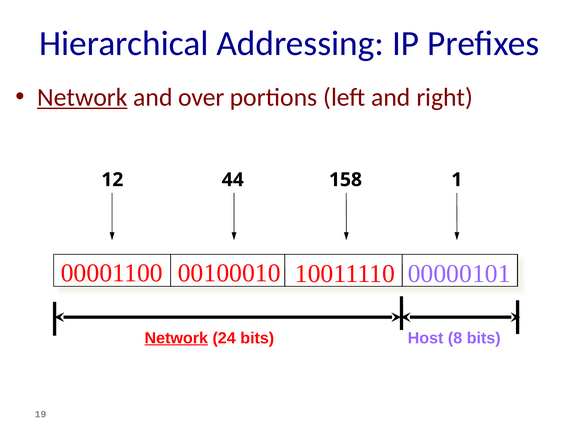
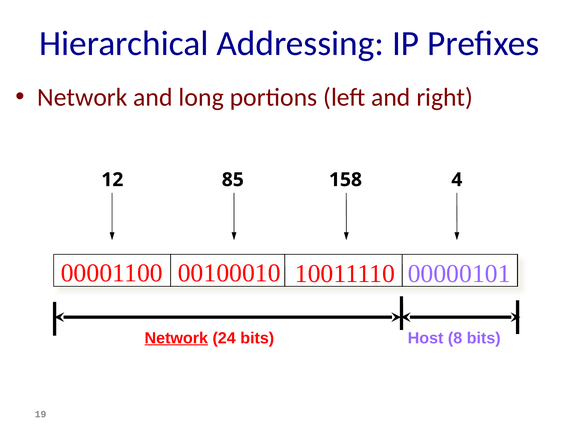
Network underline: present -> none (82, 97)
over: over -> long (201, 97)
44: 44 -> 85 (233, 180)
1: 1 -> 4 (457, 180)
